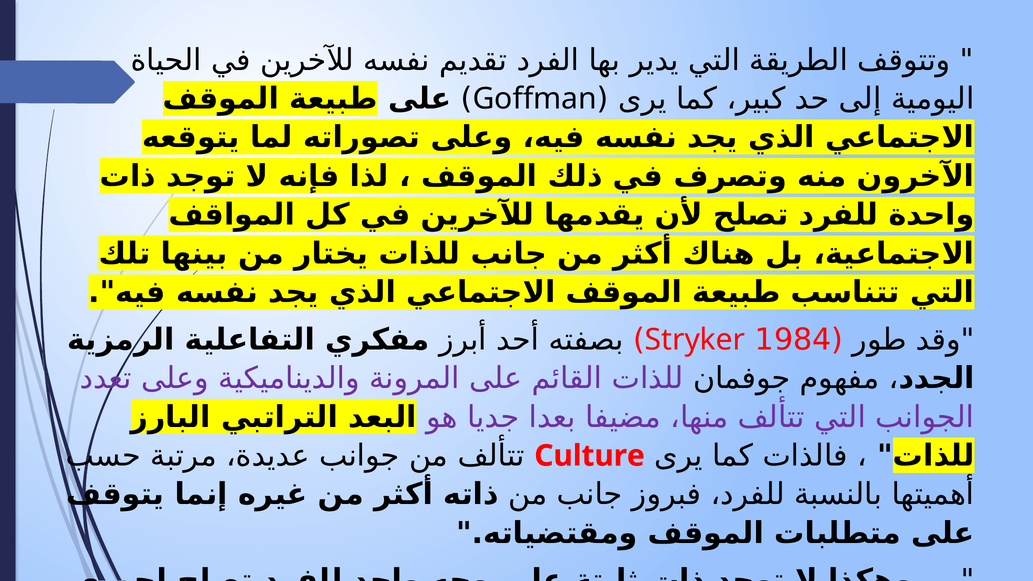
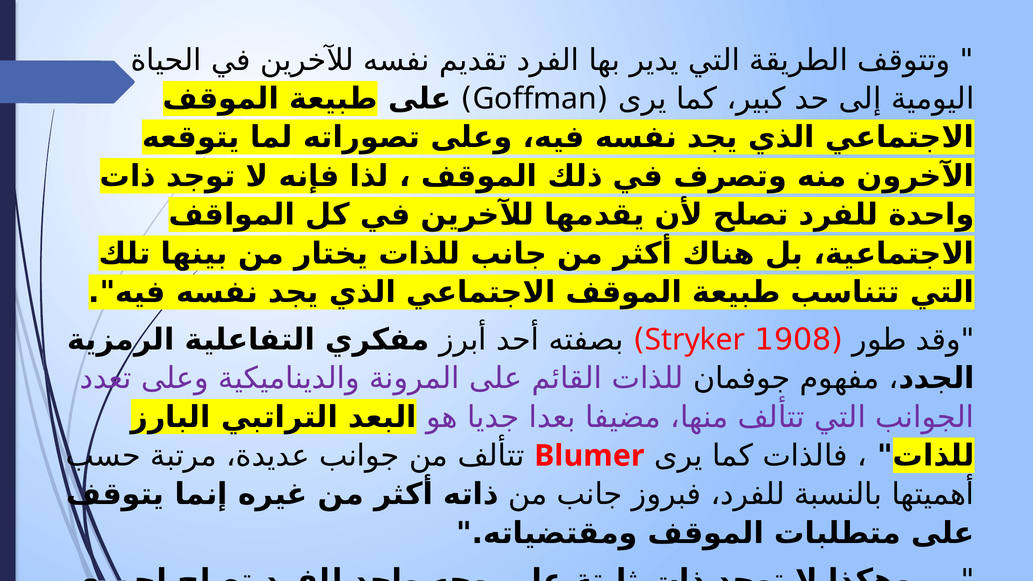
1984: 1984 -> 1908 (793, 340)
Culture: Culture -> Blumer (589, 456)
